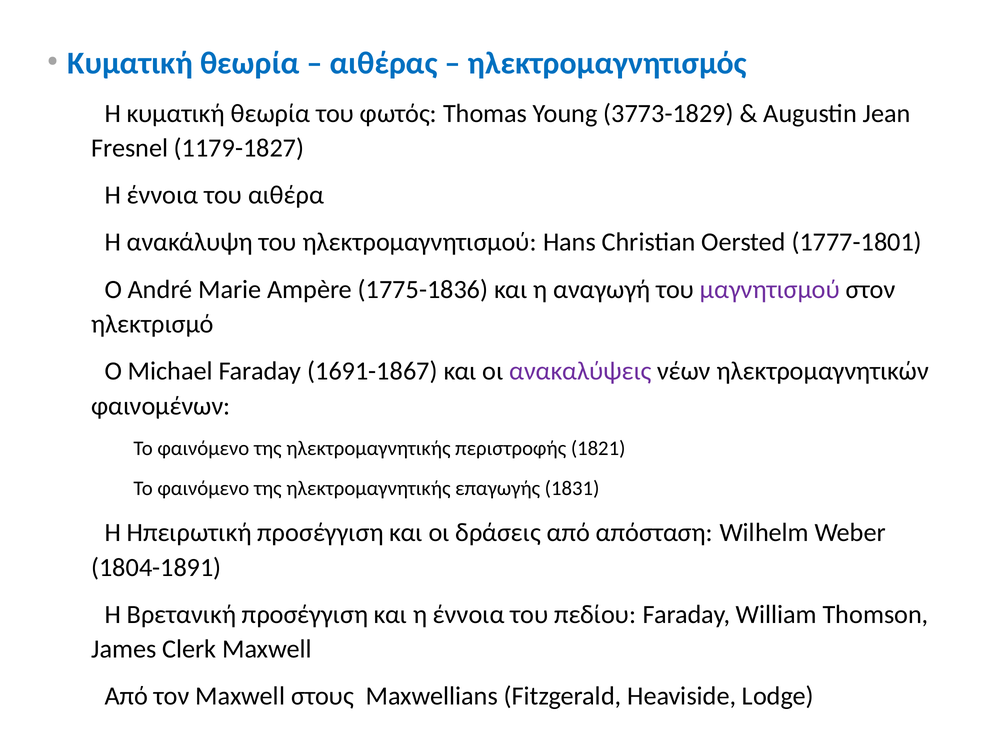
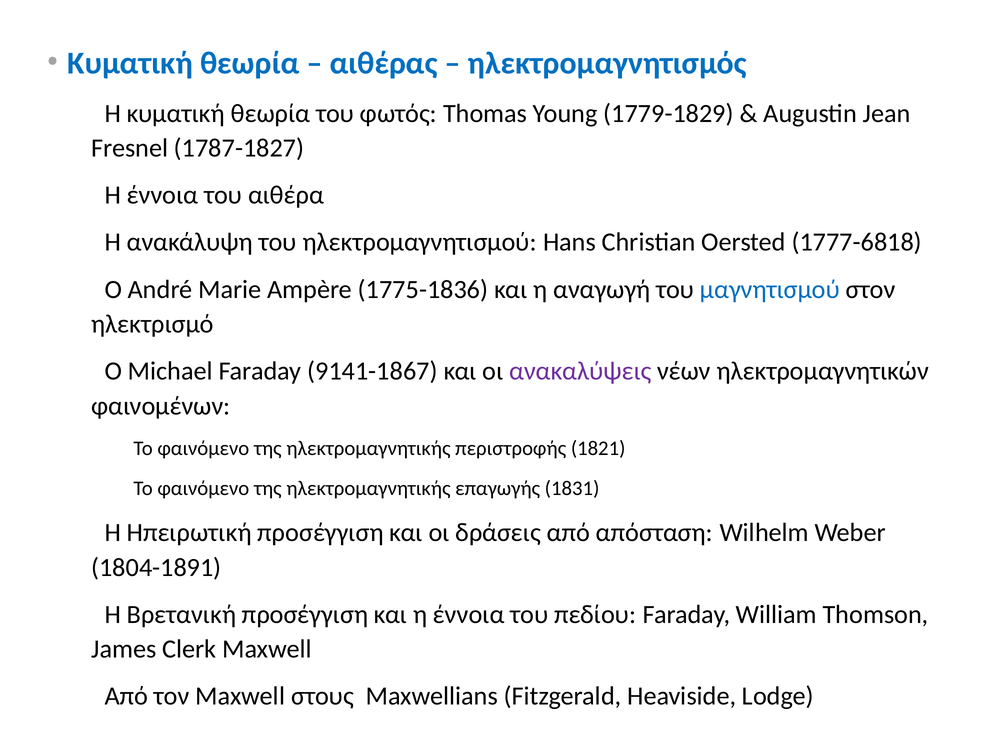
3773-1829: 3773-1829 -> 1779-1829 (669, 113)
1179-1827: 1179-1827 -> 1787-1827 (239, 148)
1777-1801: 1777-1801 -> 1777-6818 (857, 242)
μαγνητισμού colour: purple -> blue (770, 289)
1691-1867: 1691-1867 -> 9141-1867 (372, 371)
